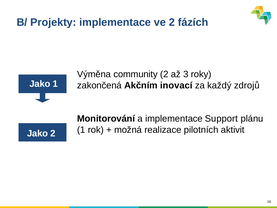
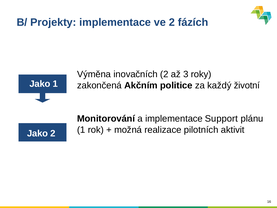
community: community -> inovačních (136, 74)
inovací: inovací -> politice (176, 85)
zdrojů: zdrojů -> životní (247, 85)
